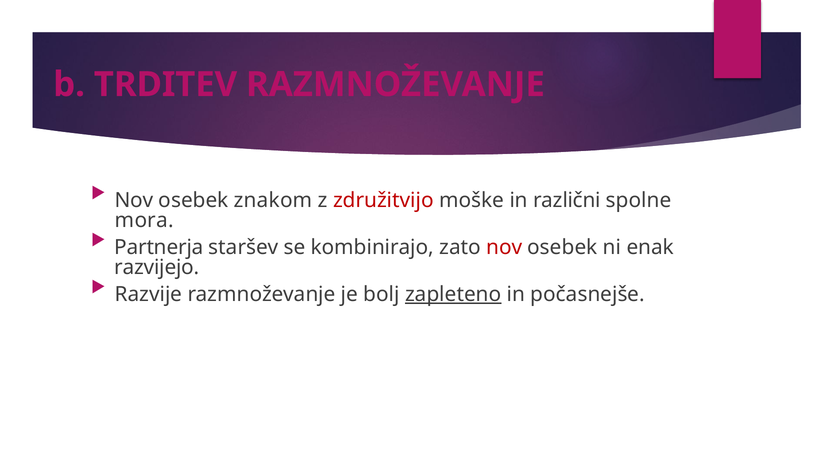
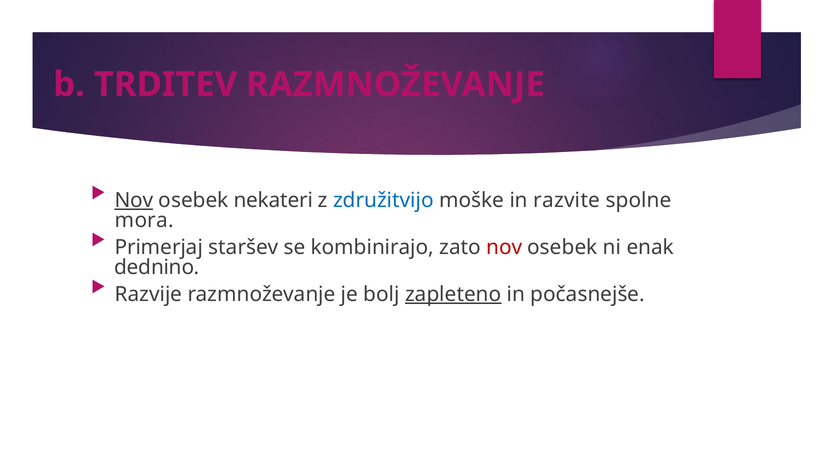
Nov underline: none -> present (134, 200)
znakom: znakom -> nekateri (273, 200)
združitvijo colour: red -> blue (383, 200)
različni: različni -> razvite (567, 200)
Partnerja: Partnerja -> Primerjaj (159, 247)
razvijejo: razvijejo -> dednino (157, 267)
